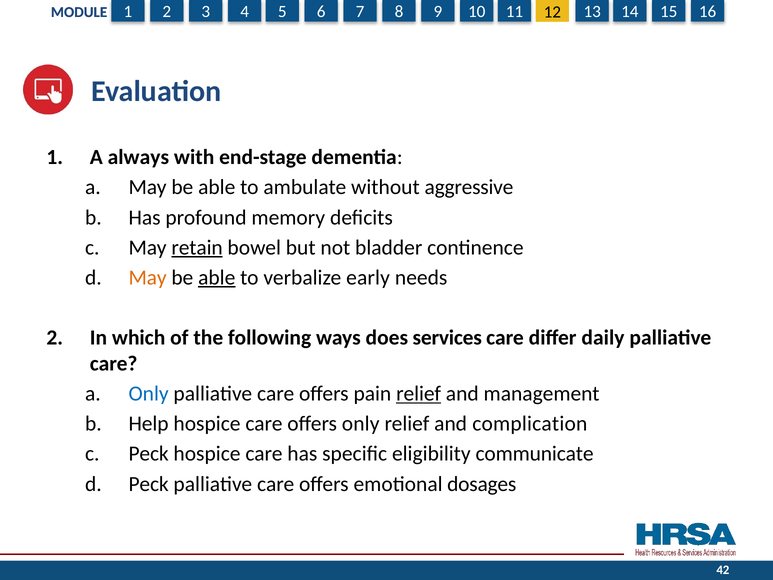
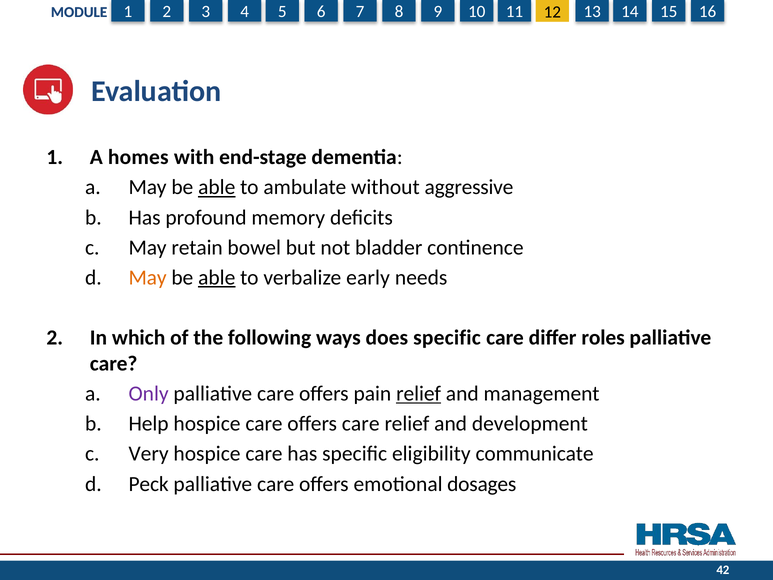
always: always -> homes (138, 157)
able underline: none -> present (217, 187)
retain underline: present -> none (197, 247)
does services: services -> specific (447, 338)
daily: daily -> roles (603, 338)
Only colour: blue -> purple (149, 393)
offers only: only -> care (361, 424)
complication: complication -> development (530, 424)
Peck: Peck -> Very (149, 454)
